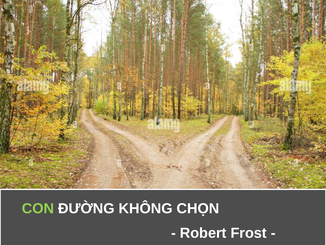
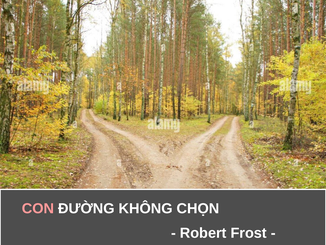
CON colour: light green -> pink (38, 208)
